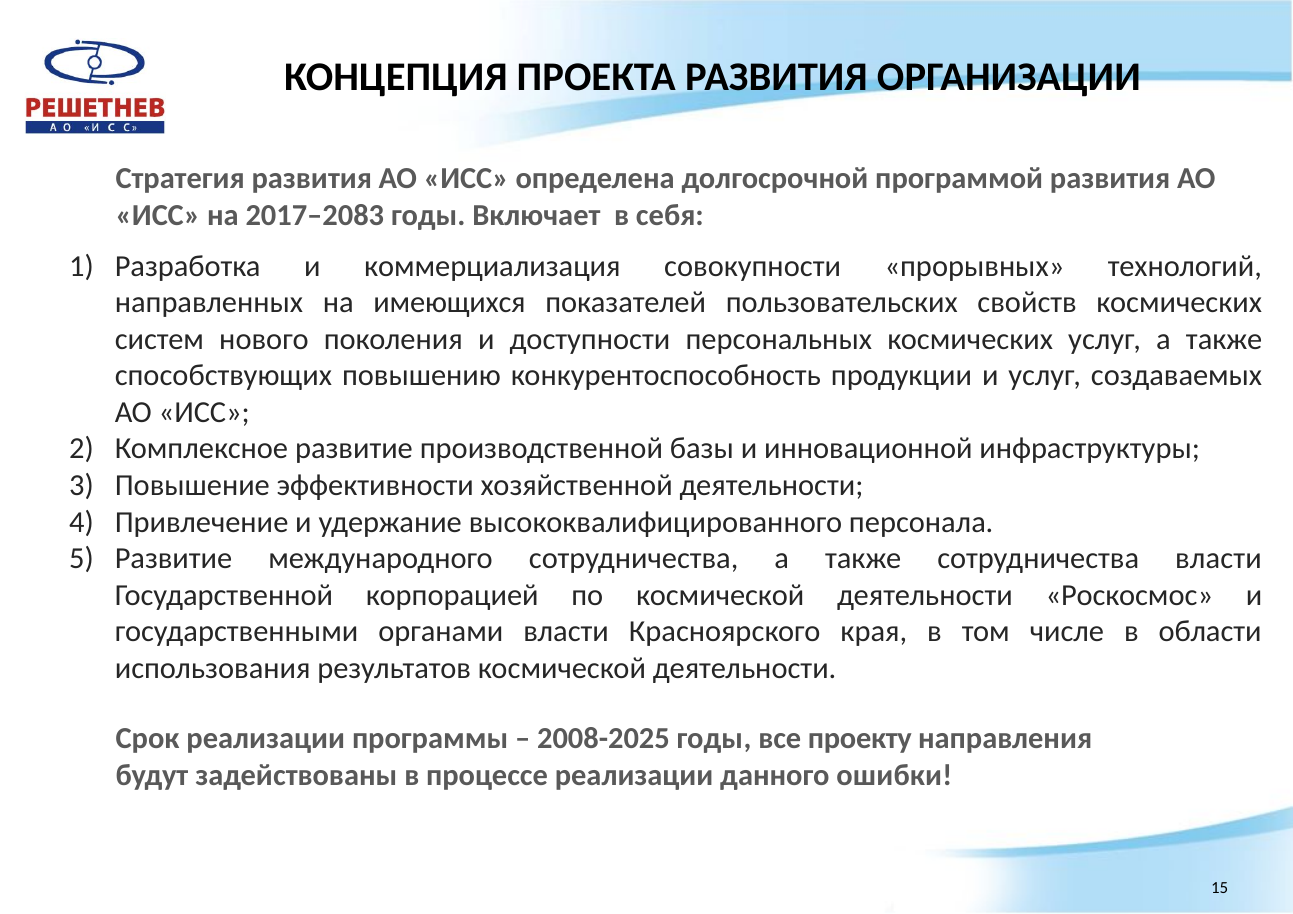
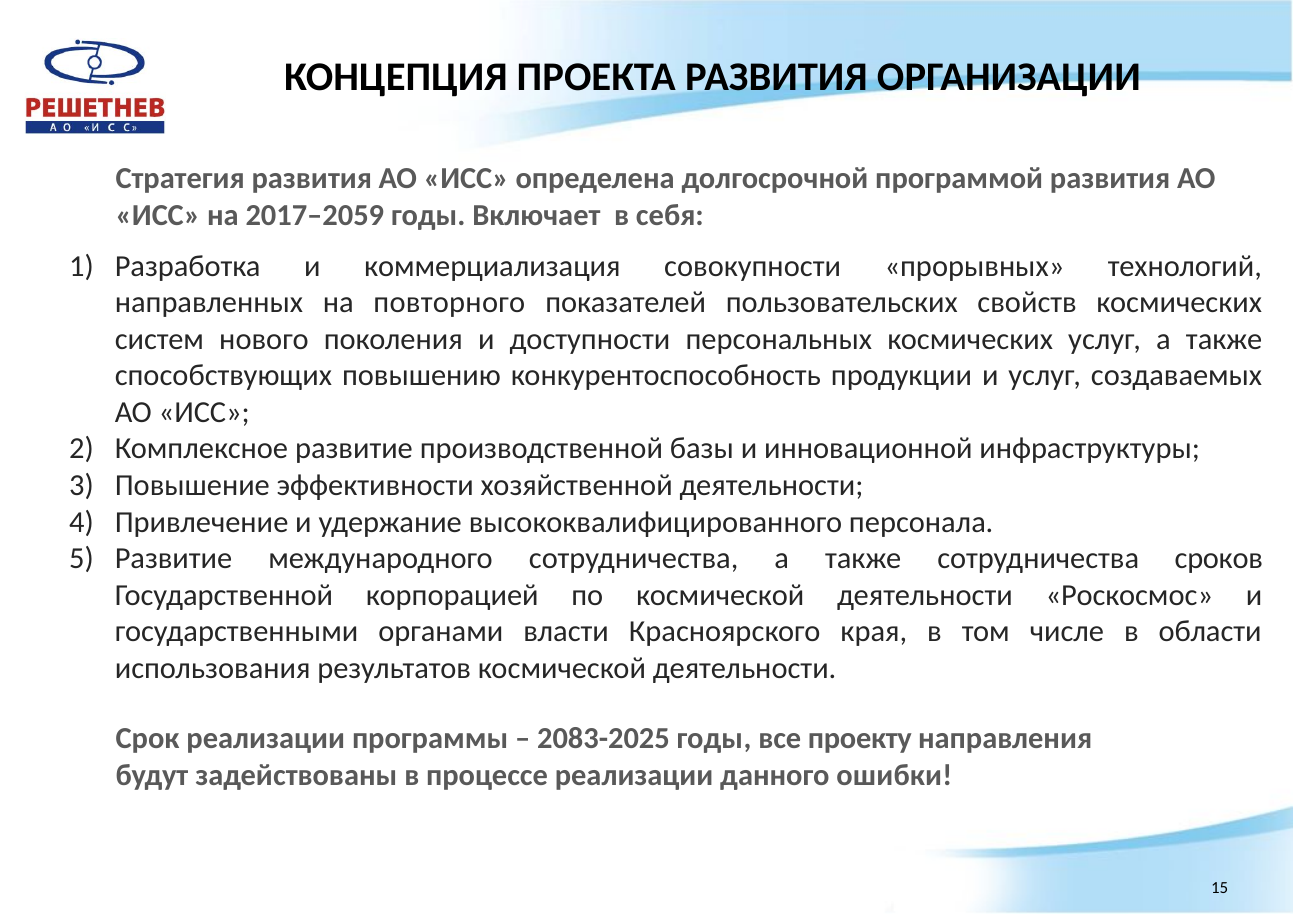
2017–2083: 2017–2083 -> 2017–2059 (315, 215)
имеющихся: имеющихся -> повторного (449, 303)
сотрудничества власти: власти -> сроков (1219, 559)
2008-2025: 2008-2025 -> 2083-2025 (603, 739)
